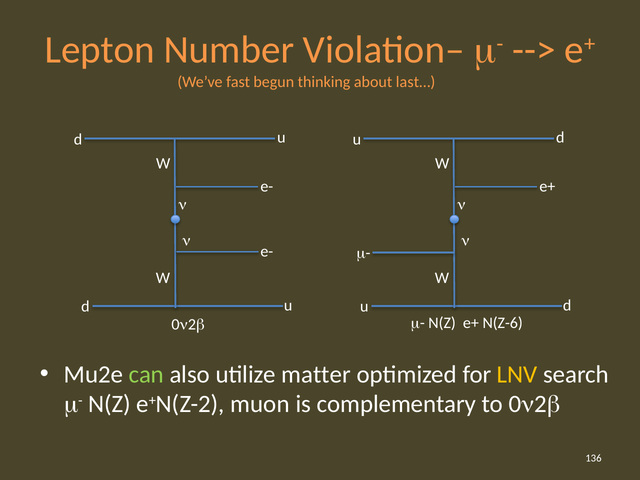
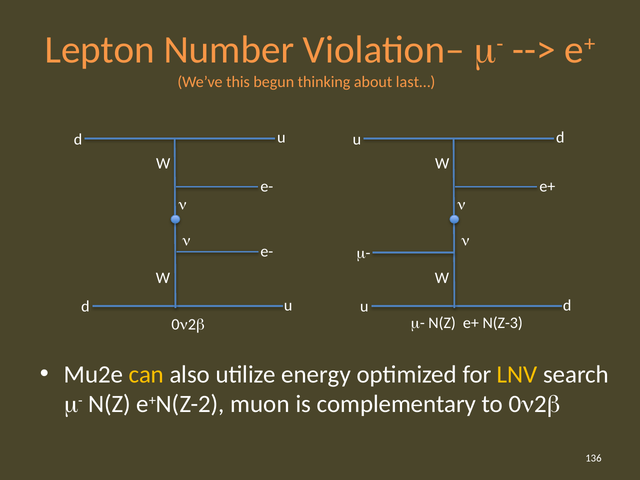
fast: fast -> this (238, 82)
N(Z-6: N(Z-6 -> N(Z-3 (503, 323)
can colour: light green -> yellow (146, 374)
matter: matter -> energy (316, 374)
